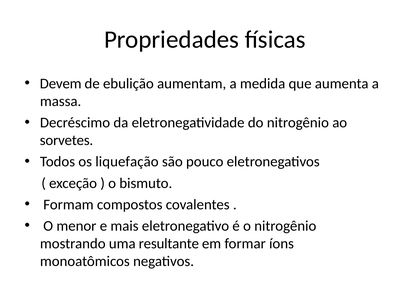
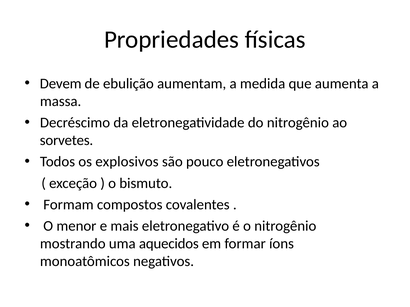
liquefação: liquefação -> explosivos (127, 162)
resultante: resultante -> aquecidos (169, 244)
